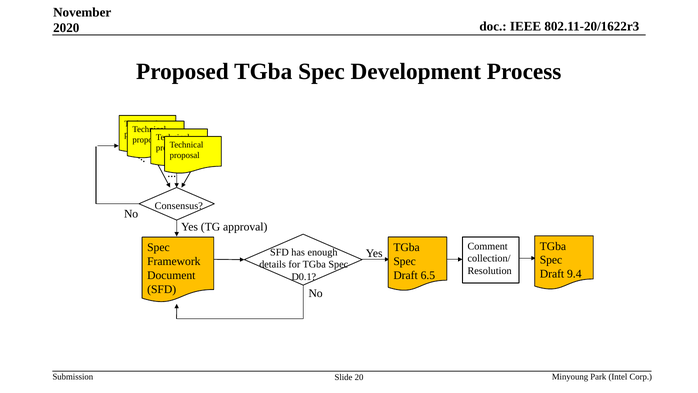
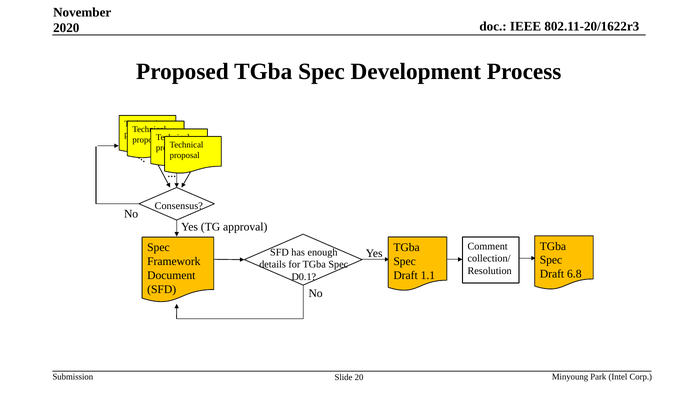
9.4: 9.4 -> 6.8 (574, 274)
6.5: 6.5 -> 1.1 (428, 275)
